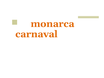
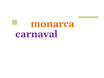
carnaval colour: orange -> purple (36, 34)
